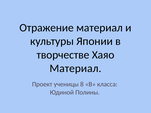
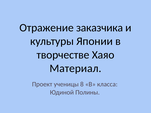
Отражение материал: материал -> заказчика (100, 28)
